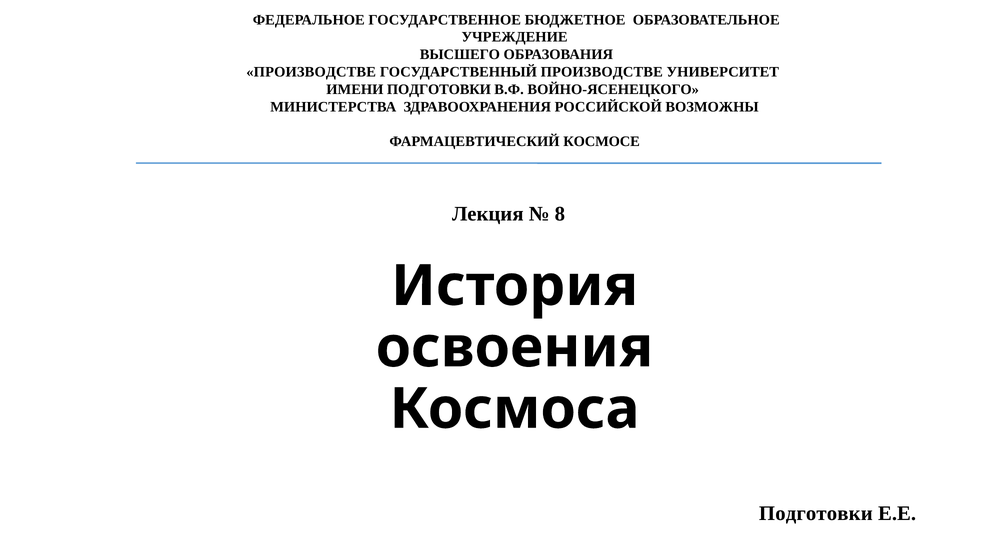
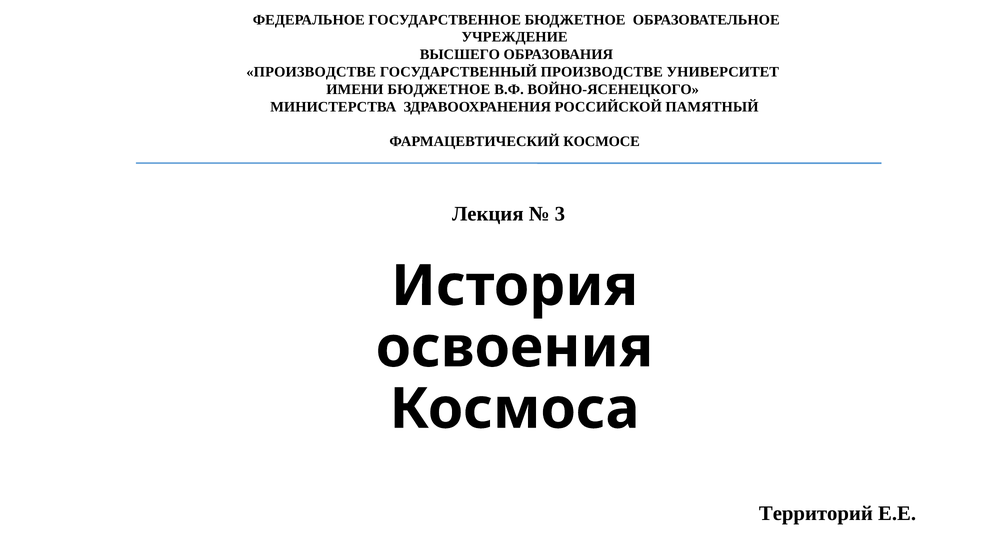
ИМЕНИ ПОДГОТОВКИ: ПОДГОТОВКИ -> БЮДЖЕТНОЕ (439, 89)
ВОЗМОЖНЫ: ВОЗМОЖНЫ -> ПАМЯТНЫЙ (712, 107)
8: 8 -> 3 (560, 214)
Подготовки: Подготовки -> Территорий (816, 514)
